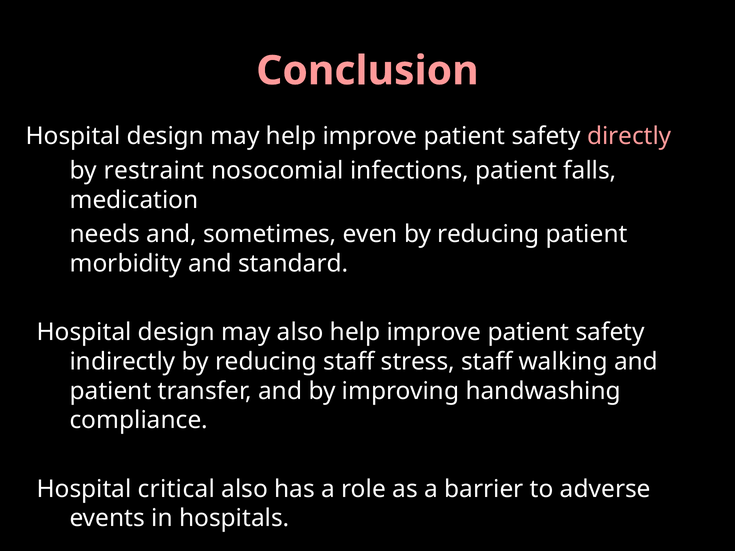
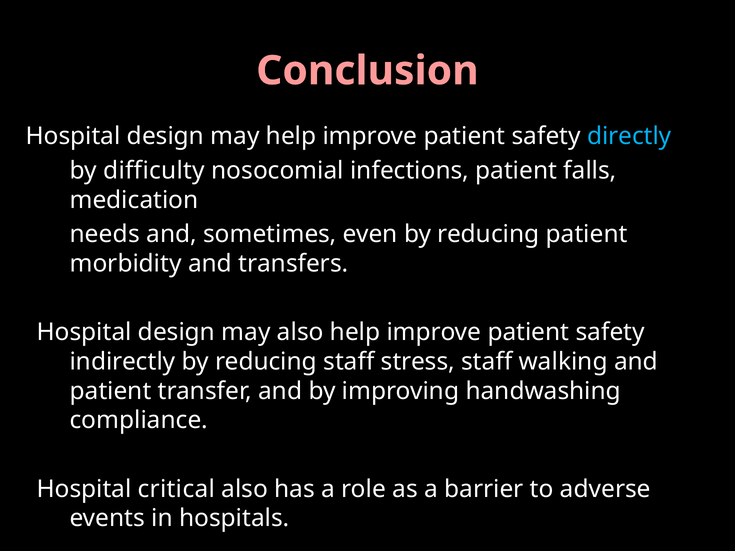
directly colour: pink -> light blue (629, 136)
restraint: restraint -> difficulty (154, 171)
standard: standard -> transfers (293, 264)
